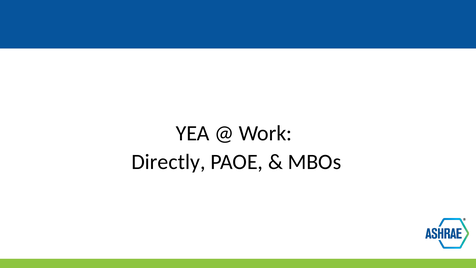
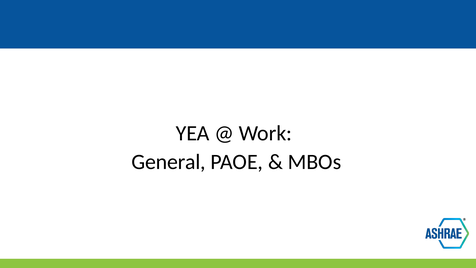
Directly: Directly -> General (169, 162)
